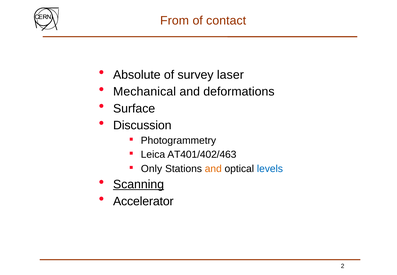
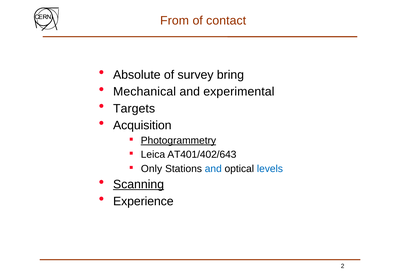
laser: laser -> bring (230, 75)
deformations: deformations -> experimental (239, 92)
Surface: Surface -> Targets (134, 108)
Discussion: Discussion -> Acquisition (142, 125)
Photogrammetry underline: none -> present (178, 140)
AT401/402/463: AT401/402/463 -> AT401/402/643 (202, 155)
and colour: orange -> blue (213, 169)
Accelerator: Accelerator -> Experience (143, 201)
